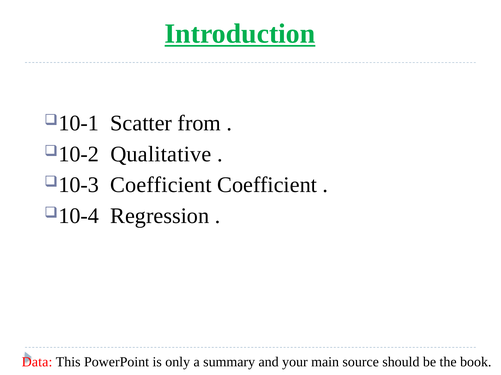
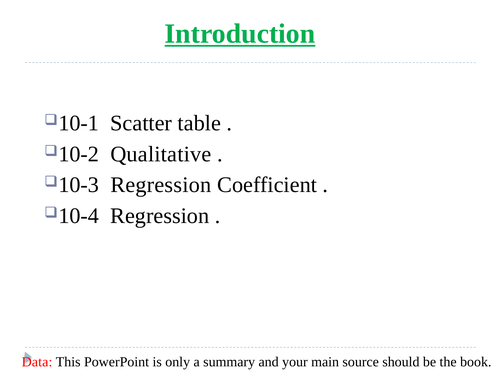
from: from -> table (199, 123)
10-3 Coefficient: Coefficient -> Regression (161, 185)
